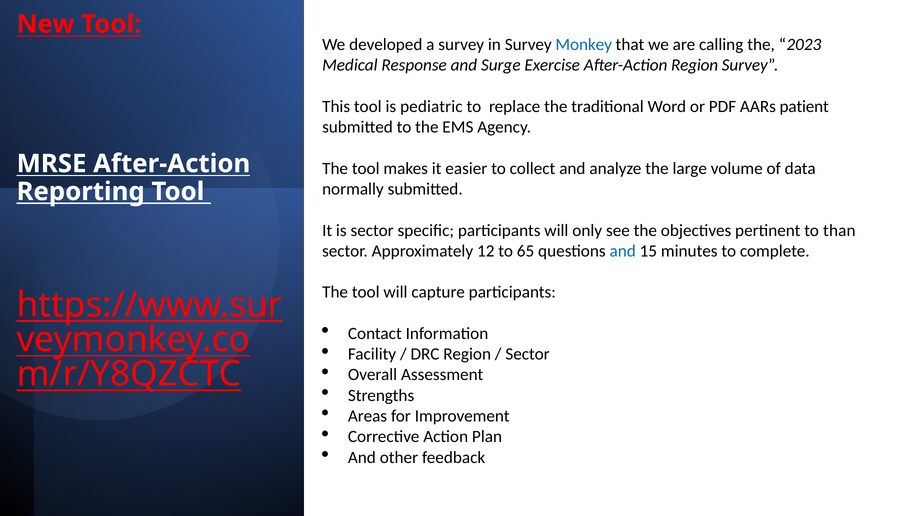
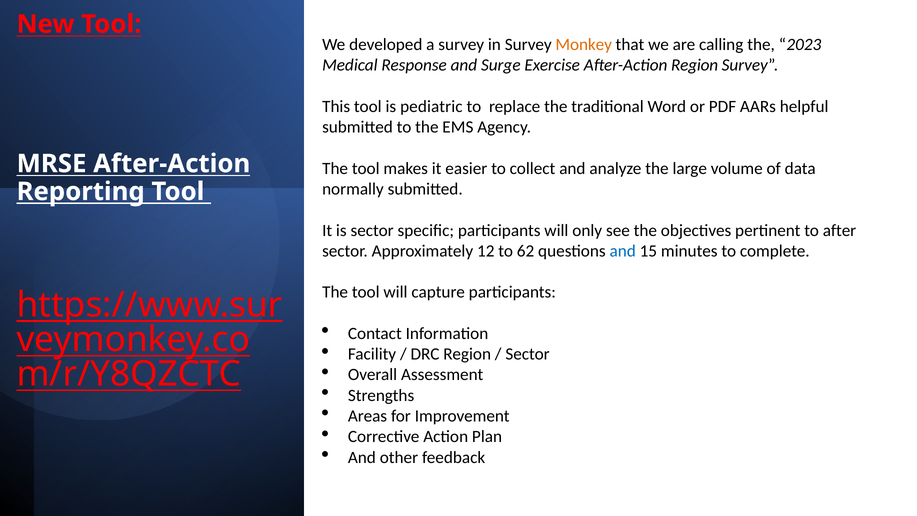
Monkey colour: blue -> orange (584, 45)
patient: patient -> helpful (804, 106)
than: than -> after (839, 230)
65: 65 -> 62 (526, 251)
